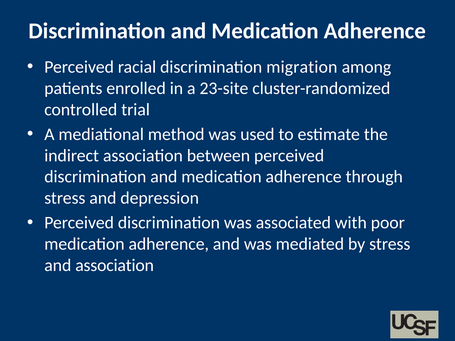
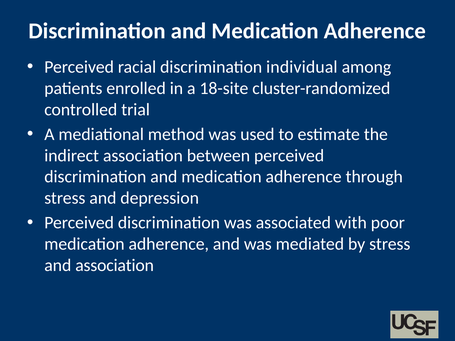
migration: migration -> individual (302, 67)
23-site: 23-site -> 18-site (224, 88)
